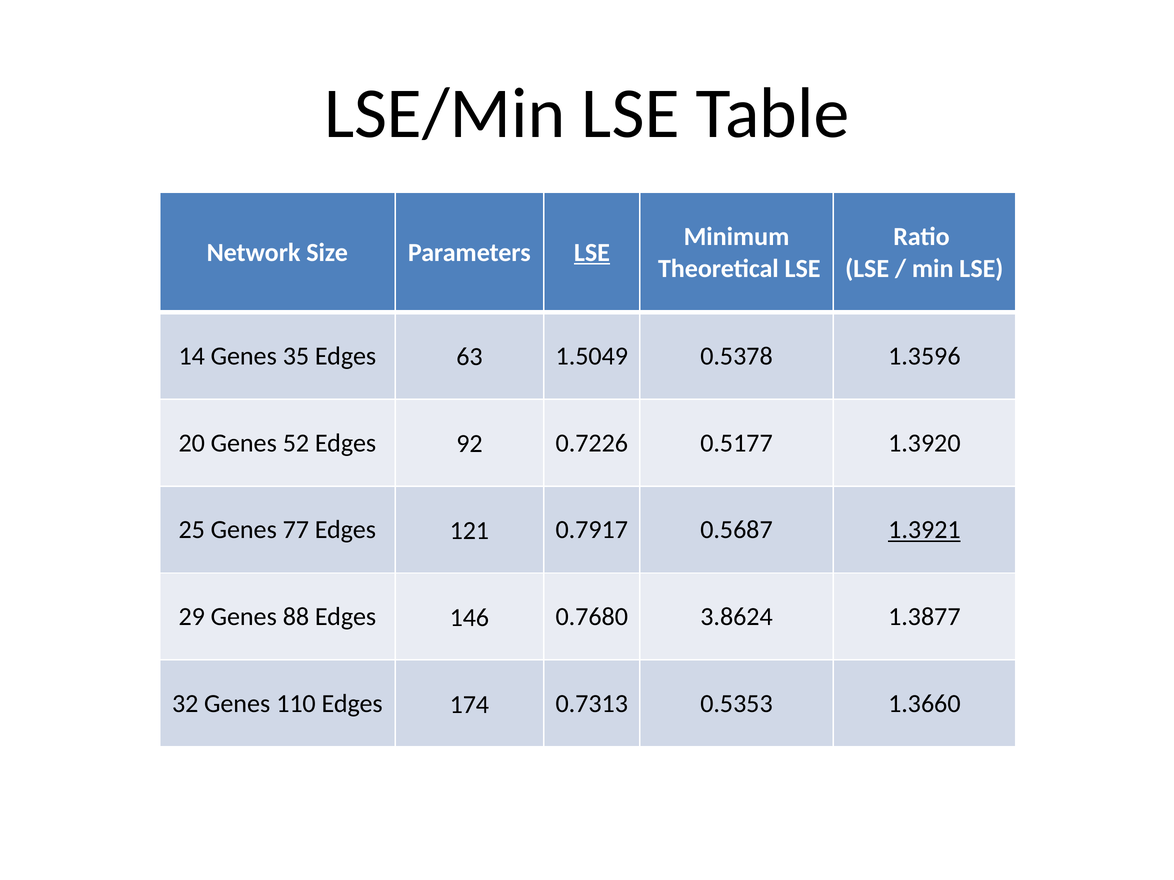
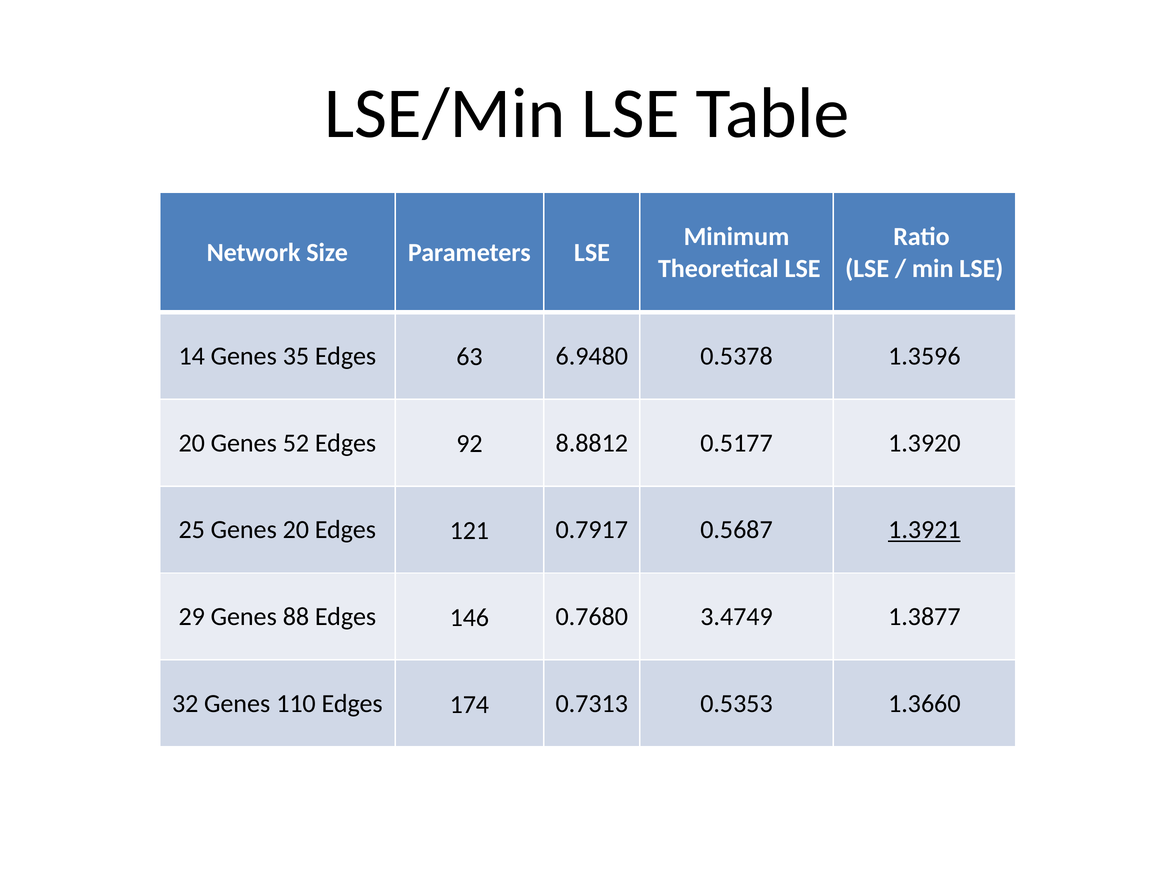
LSE underline: present -> none (592, 253)
1.5049: 1.5049 -> 6.9480 (592, 356)
0.7226: 0.7226 -> 8.8812 (592, 443)
Genes 77: 77 -> 20 (296, 530)
3.8624: 3.8624 -> 3.4749 (737, 617)
